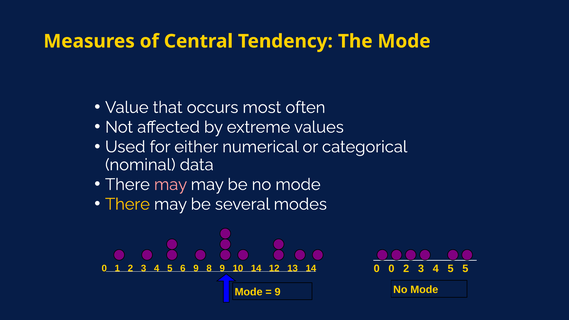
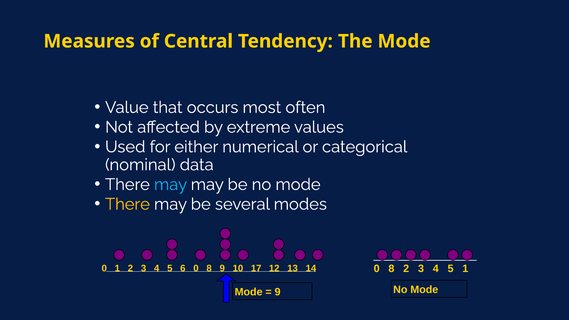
may colour: pink -> light blue (171, 185)
0: 0 -> 8 (391, 269)
5 5: 5 -> 1 (465, 269)
6 9: 9 -> 0 (196, 268)
10 14: 14 -> 17 (256, 268)
